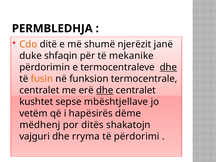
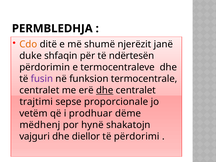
mekanike: mekanike -> ndërtesën (132, 56)
dhe underline: present -> none (168, 67)
fusin colour: orange -> purple (42, 79)
kushtet: kushtet -> trajtimi (36, 102)
mbështjellave: mbështjellave -> proporcionale (116, 102)
hapësirës: hapësirës -> prodhuar (91, 113)
ditës: ditës -> hynë (92, 125)
rryma: rryma -> diellor (86, 136)
